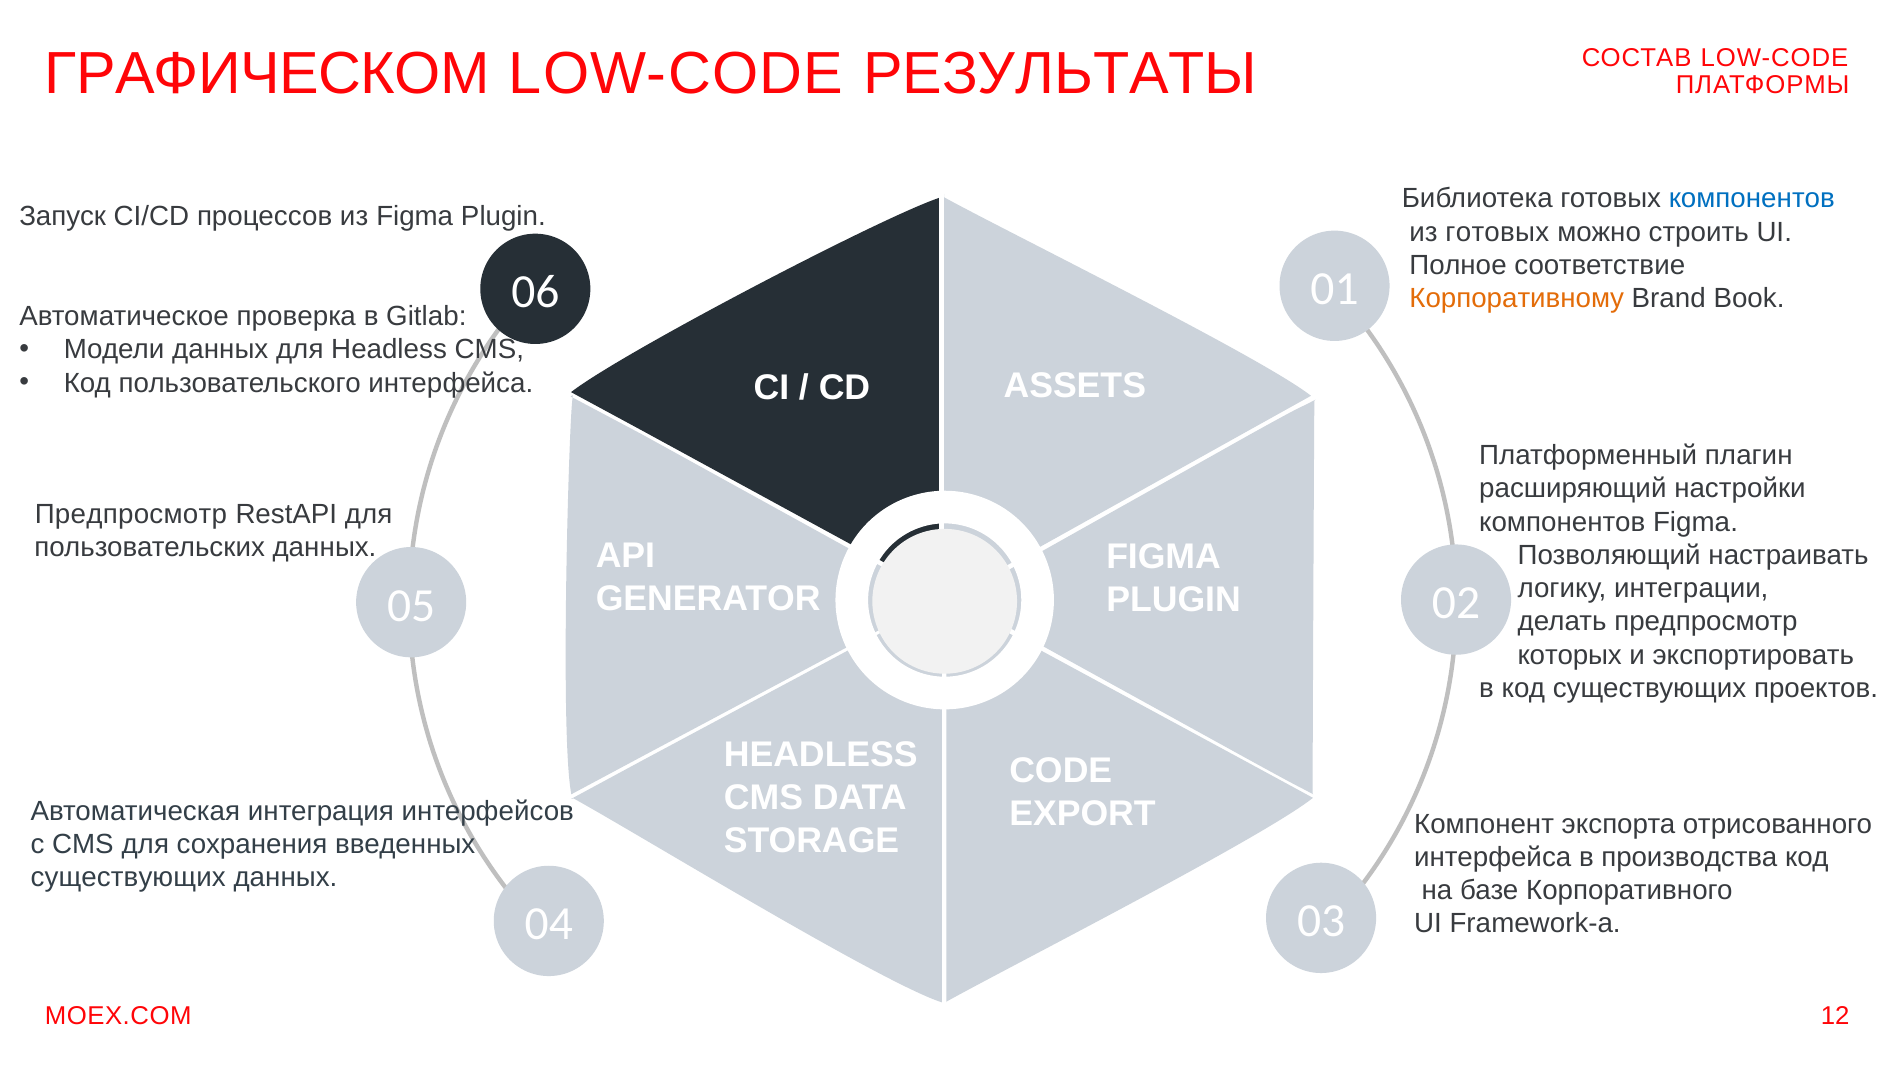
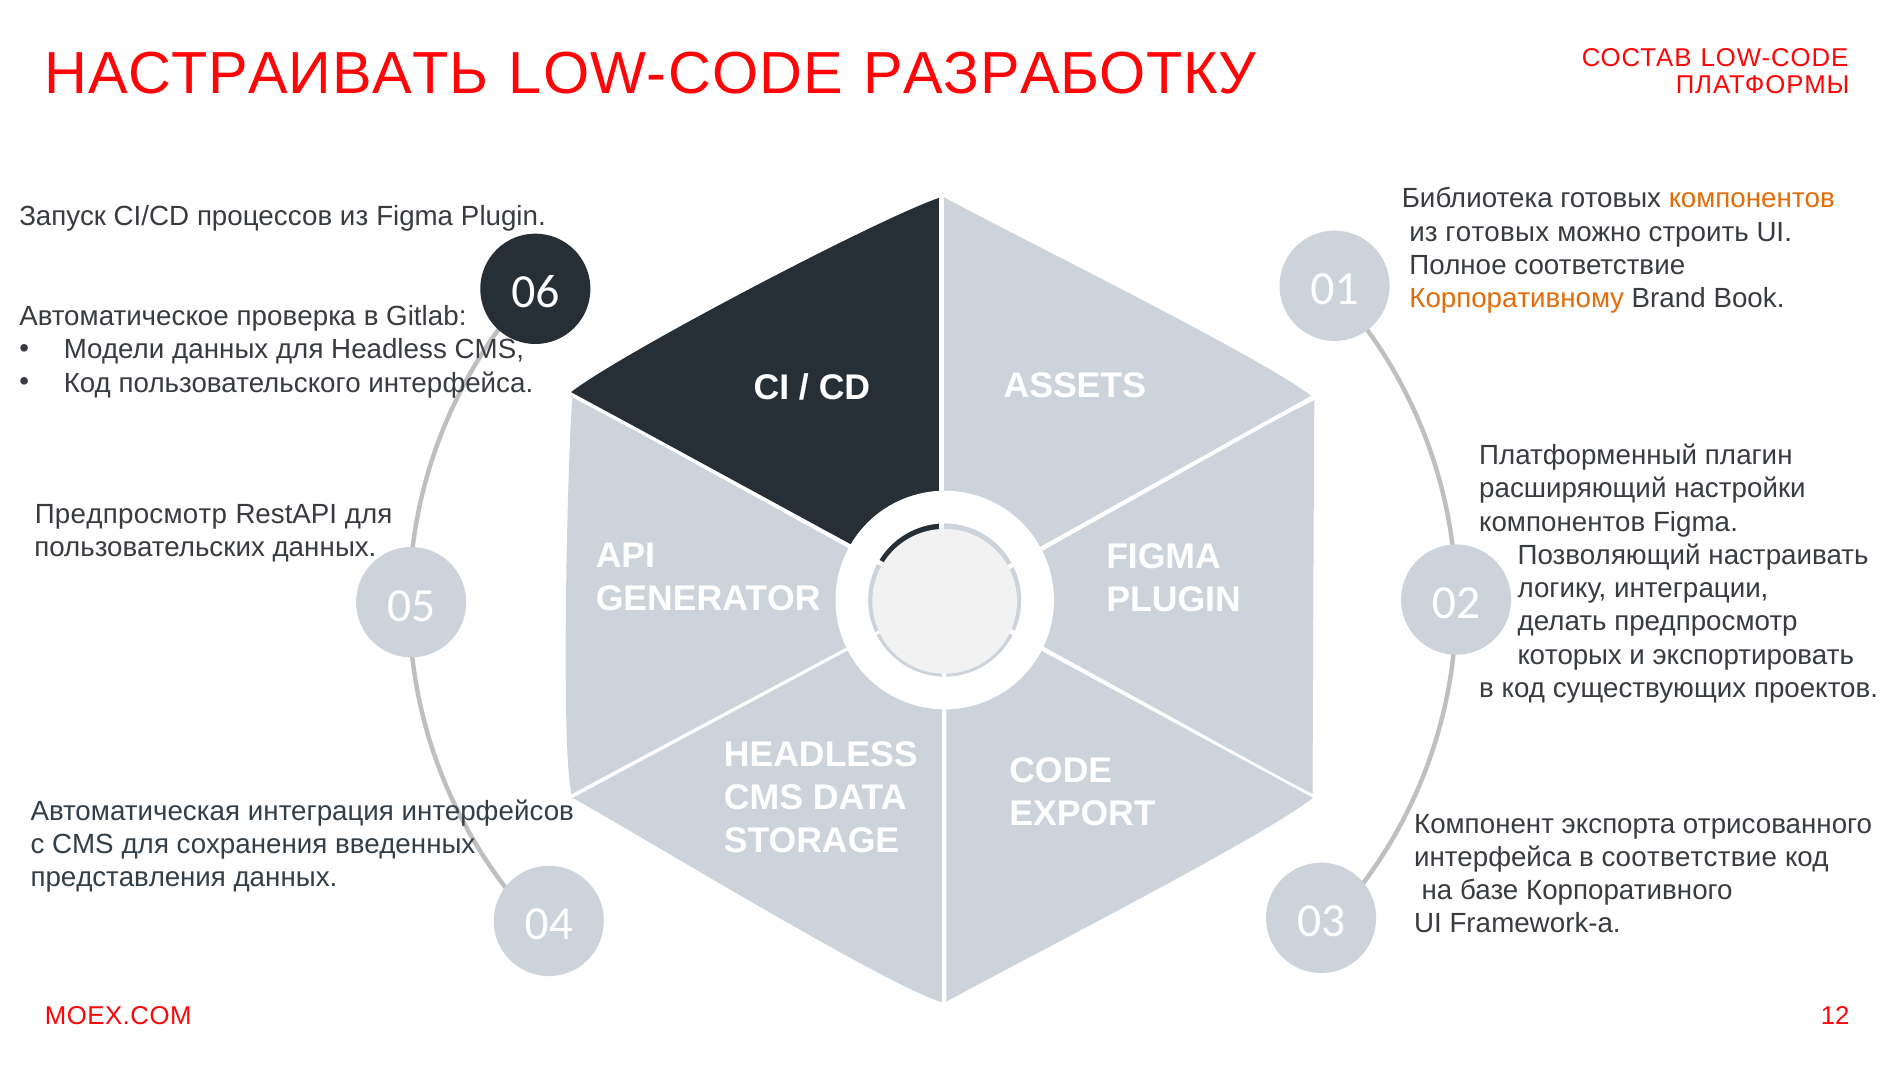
ГРАФИЧЕСКОМ: ГРАФИЧЕСКОМ -> НАСТРАИВАТЬ (266, 74)
РЕЗУЛЬТАТЫ: РЕЗУЛЬТАТЫ -> РАЗРАБОТКУ (1060, 74)
компонентов colour: blue -> orange (1752, 199)
в производства: производства -> соответствие (1689, 857)
существующих: существующих -> представления (128, 877)
